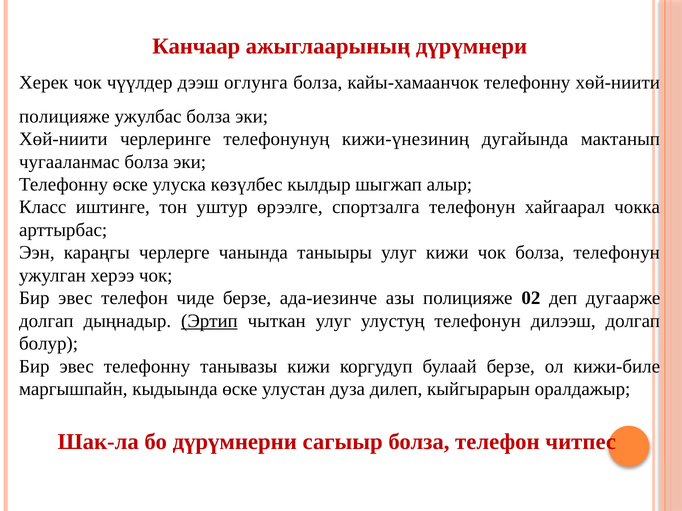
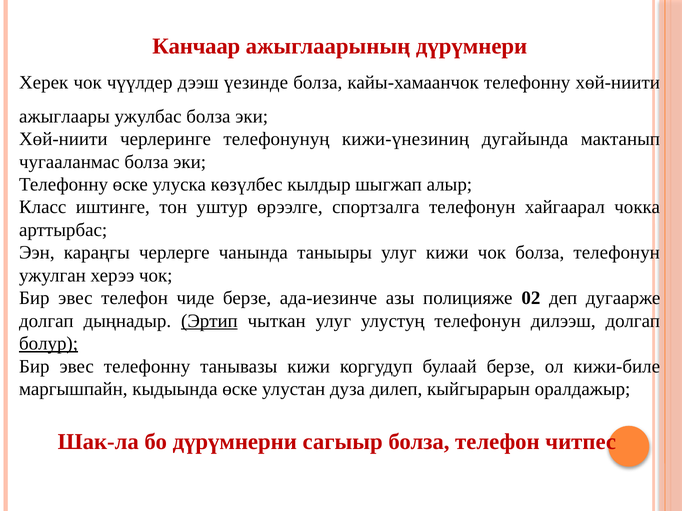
оглунга: оглунга -> үезинде (256, 82)
полицияже: полицияже -> ажыглаары (64, 116)
болур underline: none -> present (49, 344)
